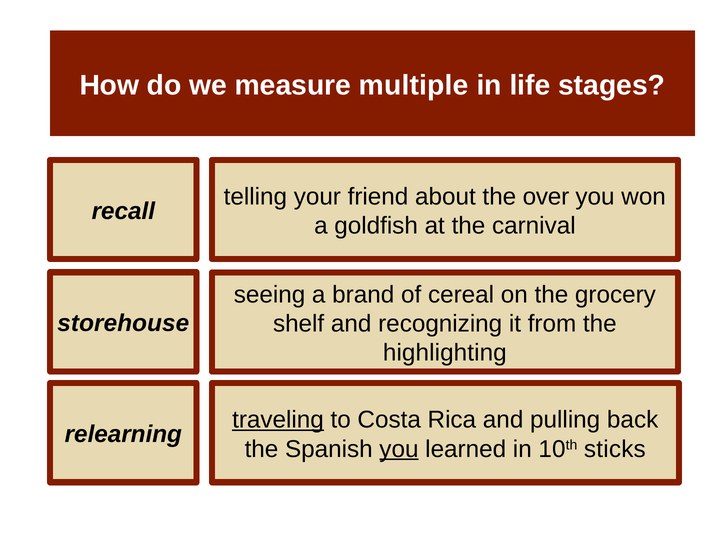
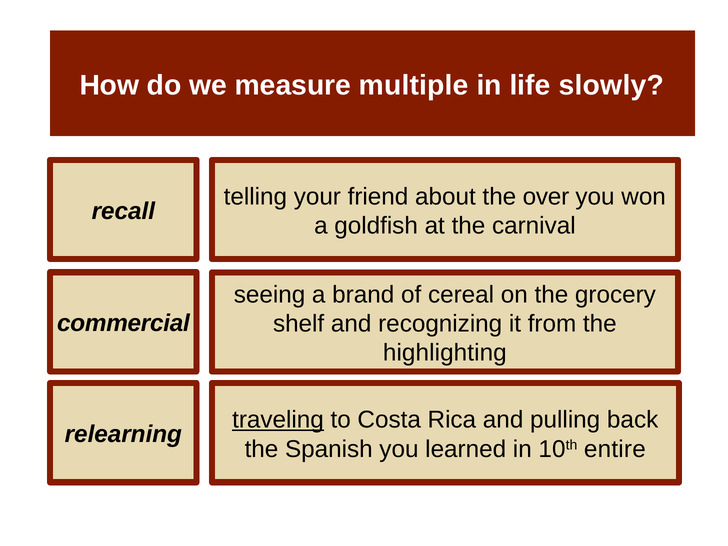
stages: stages -> slowly (611, 85)
storehouse: storehouse -> commercial (123, 323)
you underline: present -> none (399, 449)
sticks: sticks -> entire (615, 449)
